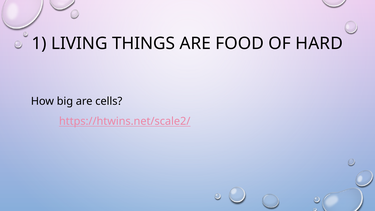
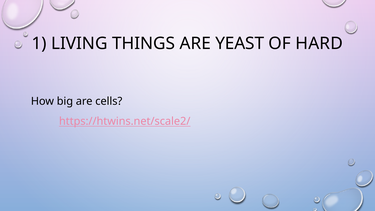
FOOD: FOOD -> YEAST (240, 43)
